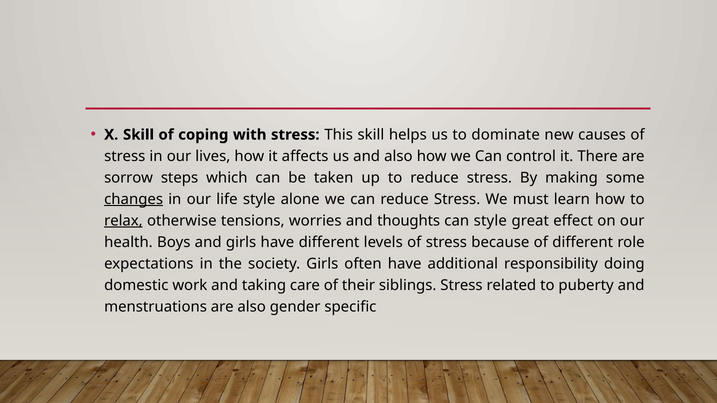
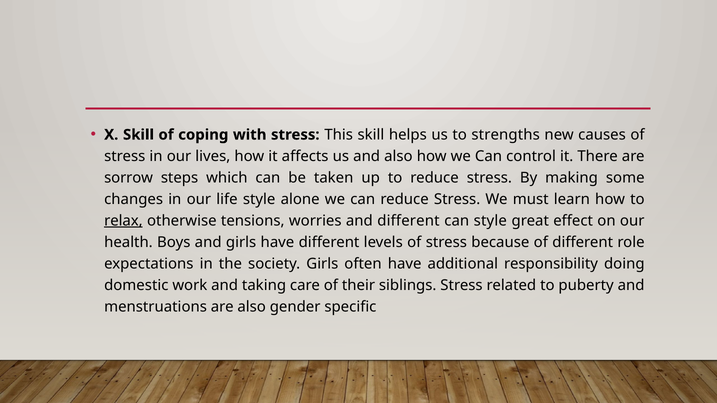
dominate: dominate -> strengths (506, 135)
changes underline: present -> none (134, 199)
and thoughts: thoughts -> different (408, 221)
